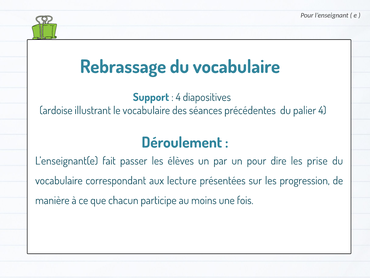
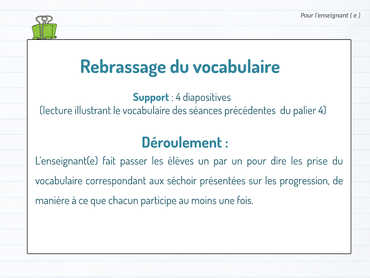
ardoise: ardoise -> lecture (56, 110)
lecture: lecture -> séchoir (182, 180)
